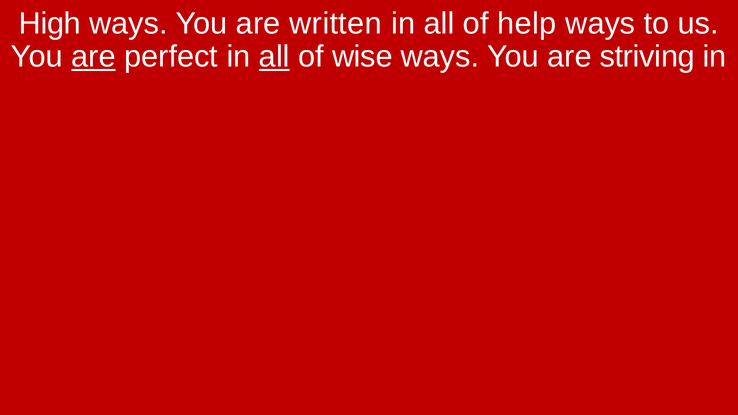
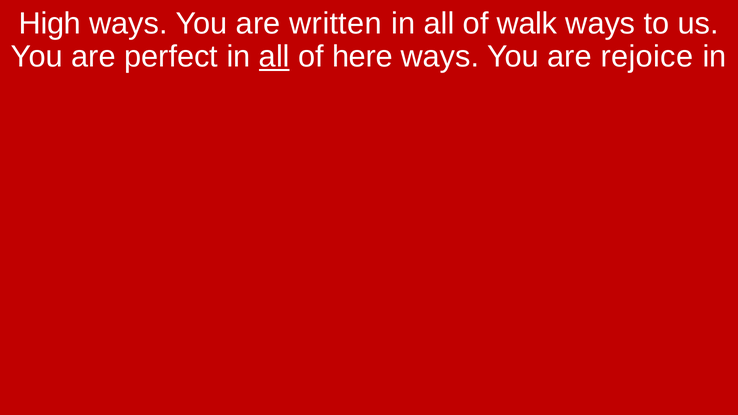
help: help -> walk (527, 23)
are underline: present -> none (93, 57)
wise: wise -> here (362, 57)
striving: striving -> rejoice (647, 57)
